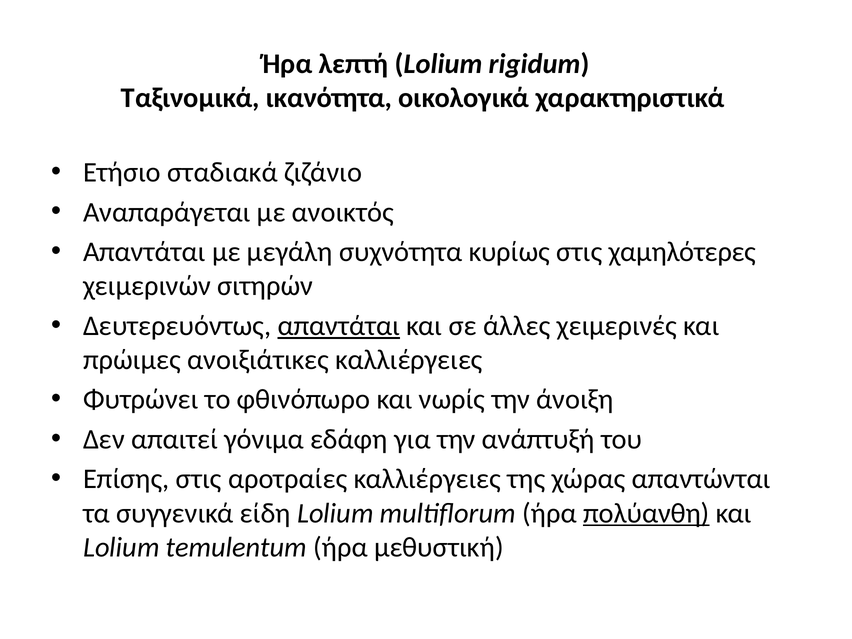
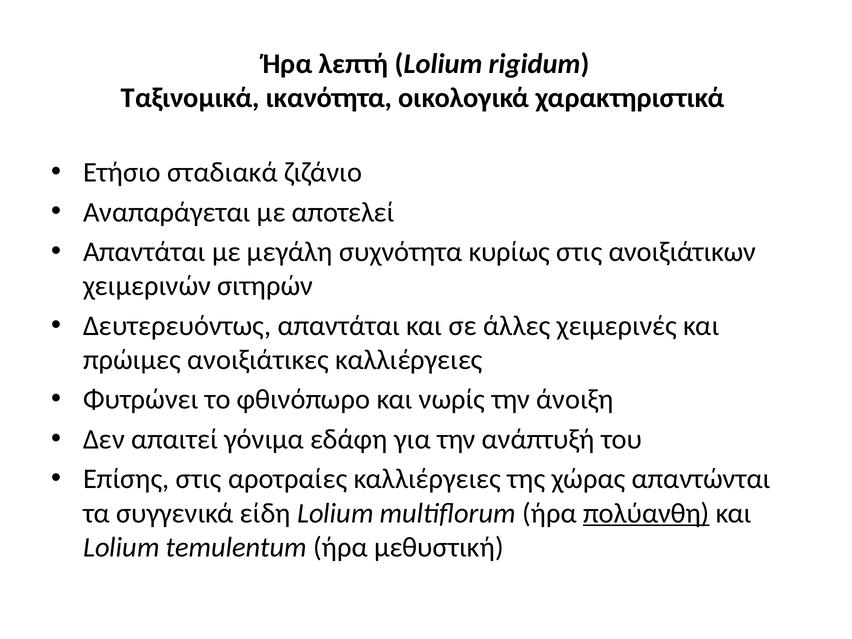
ανοικτός: ανοικτός -> αποτελεί (343, 212)
χαμηλότερες: χαμηλότερες -> ανοιξιάτικων (682, 252)
απαντάται underline: present -> none (339, 326)
